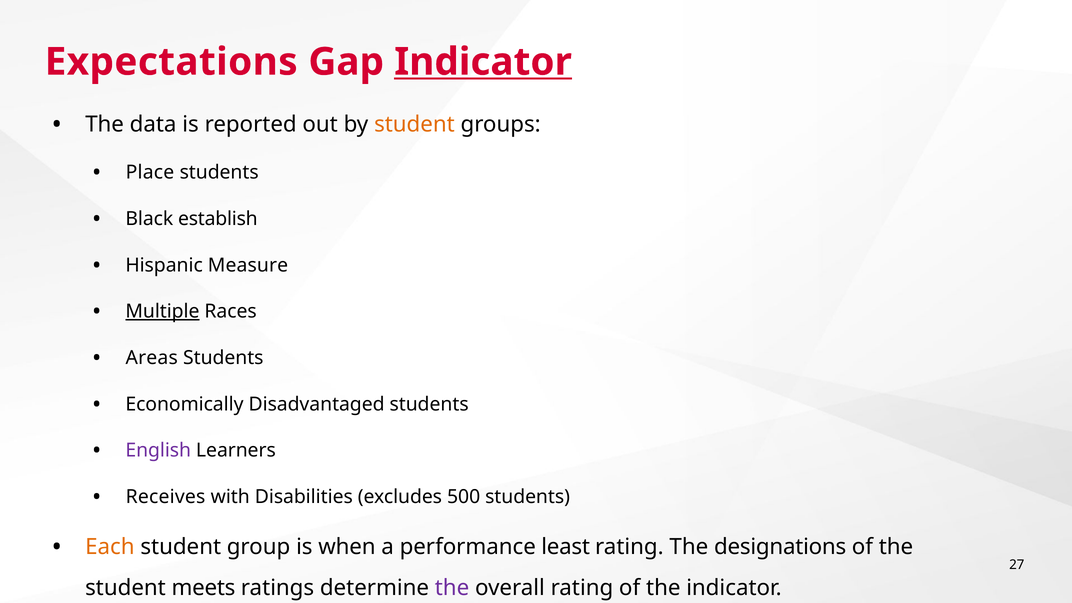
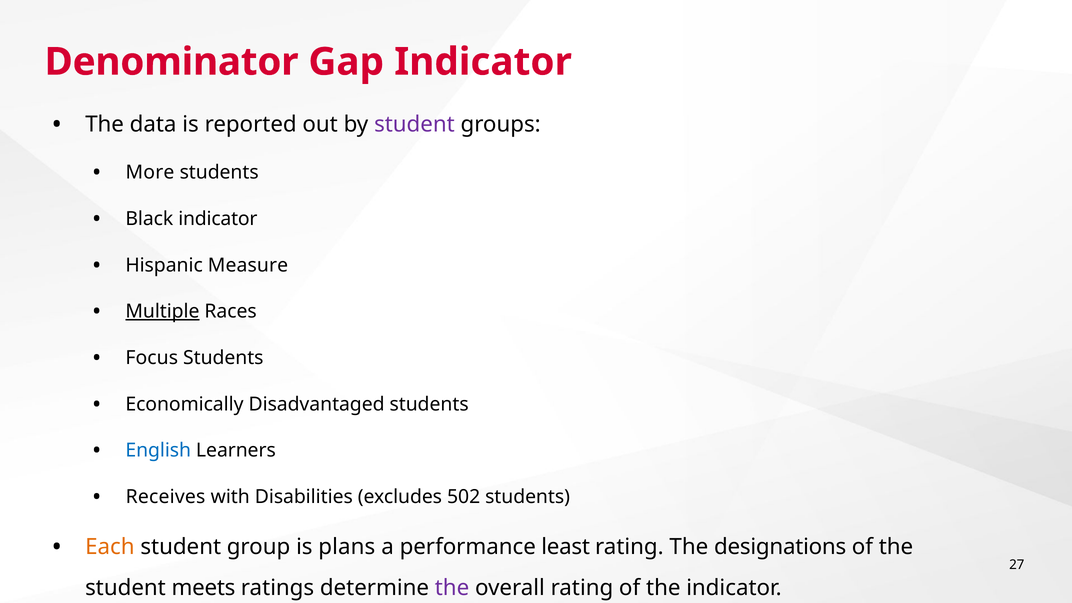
Expectations: Expectations -> Denominator (172, 62)
Indicator underline: present -> none (483, 62)
student colour: orange -> purple (414, 124)
Place: Place -> More (150, 172)
Black establish: establish -> indicator (218, 219)
Areas: Areas -> Focus (152, 358)
English colour: purple -> blue (158, 451)
500: 500 -> 502 (464, 497)
when: when -> plans (347, 547)
